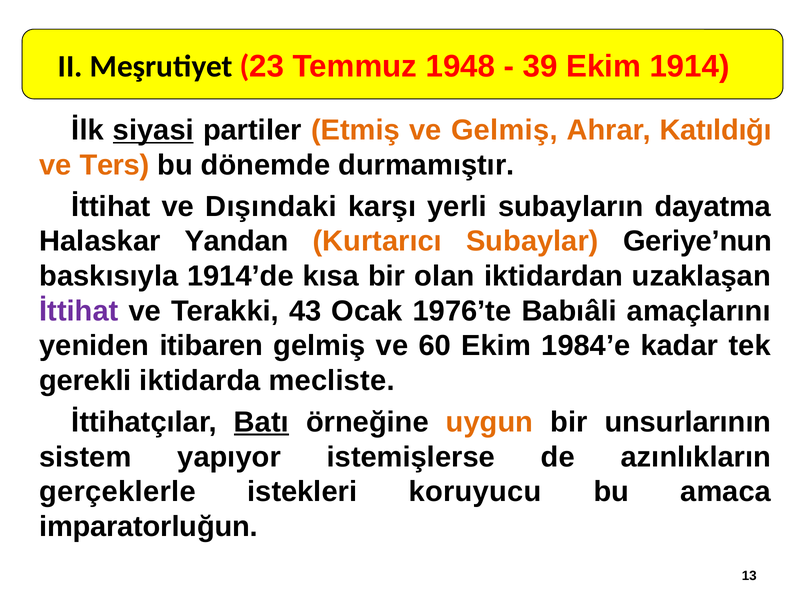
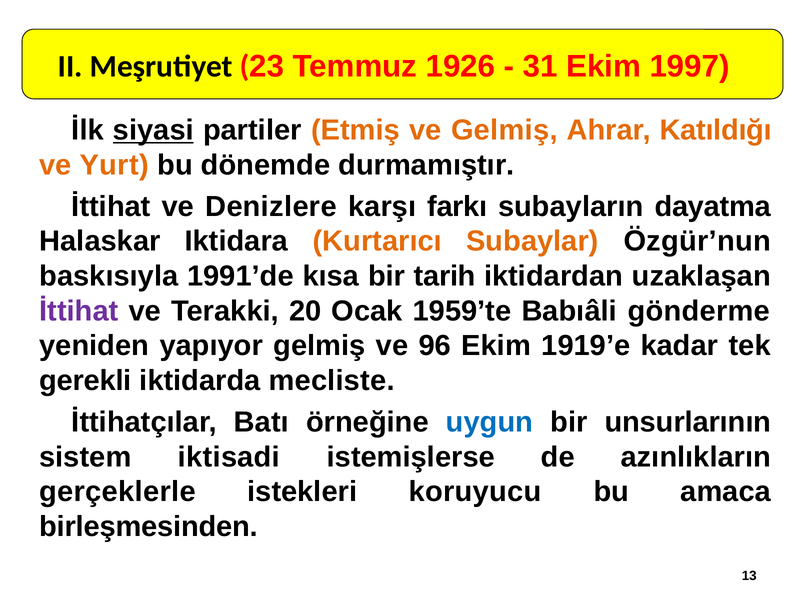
1948: 1948 -> 1926 (460, 66)
39: 39 -> 31 (540, 66)
1914: 1914 -> 1997 (690, 66)
Ters: Ters -> Yurt (114, 165)
Dışındaki: Dışındaki -> Denizlere (271, 207)
yerli: yerli -> farkı (457, 207)
Yandan: Yandan -> Iktidara (236, 242)
Geriye’nun: Geriye’nun -> Özgür’nun (697, 242)
1914’de: 1914’de -> 1991’de (240, 276)
olan: olan -> tarih (445, 276)
43: 43 -> 20 (305, 311)
1976’te: 1976’te -> 1959’te (462, 311)
amaçlarını: amaçlarını -> gönderme (699, 311)
itibaren: itibaren -> yapıyor (211, 346)
60: 60 -> 96 (435, 346)
1984’e: 1984’e -> 1919’e (586, 346)
Batı underline: present -> none (261, 423)
uygun colour: orange -> blue (490, 423)
yapıyor: yapıyor -> iktisadi (229, 457)
imparatorluğun: imparatorluğun -> birleşmesinden (149, 527)
